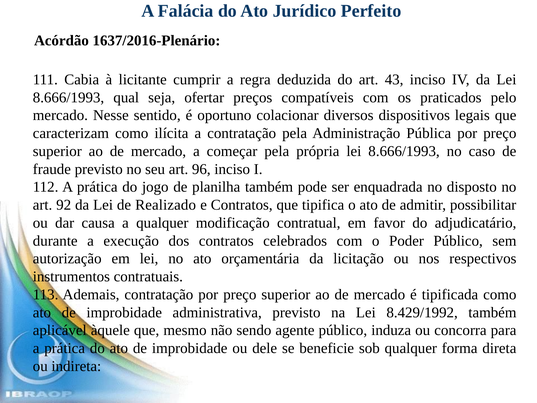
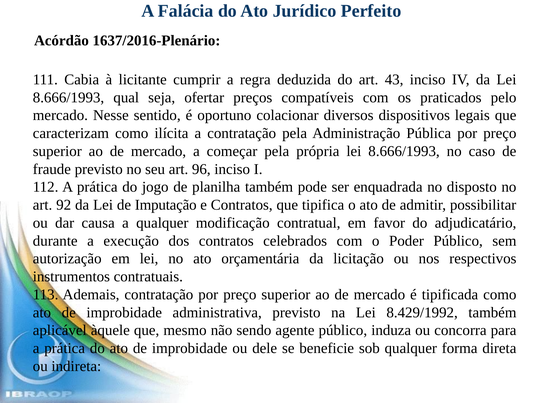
Realizado: Realizado -> Imputação (166, 205)
